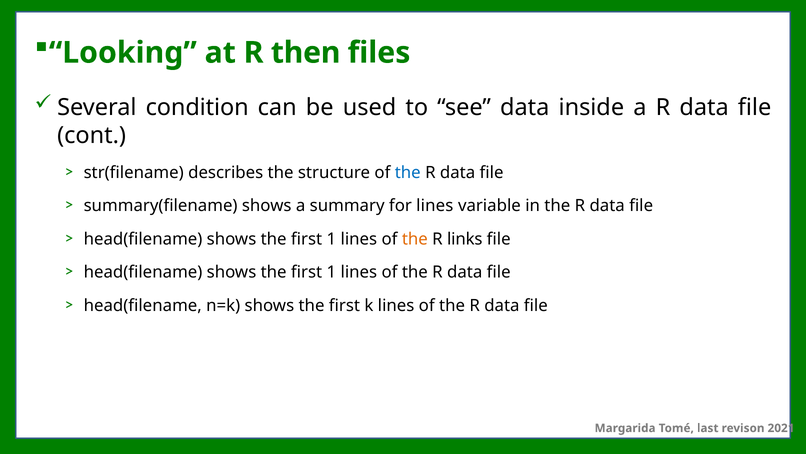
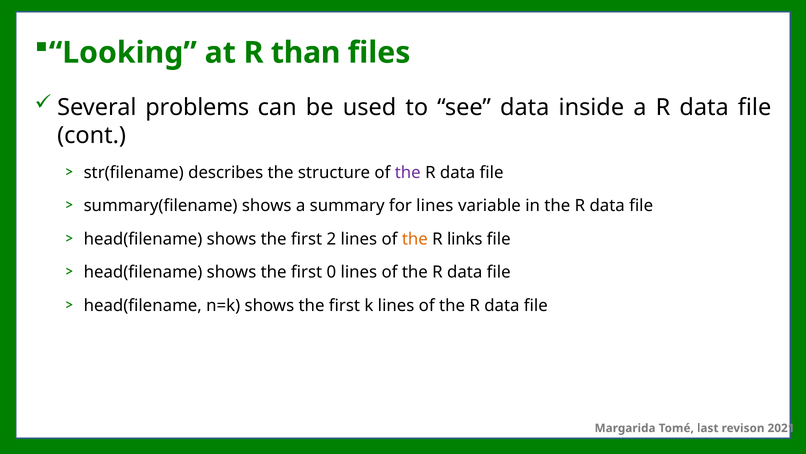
then: then -> than (306, 53)
condition: condition -> problems (197, 107)
the colour: blue -> purple (408, 172)
1: 1 -> 2 (331, 239)
1: 1 -> 0 (331, 272)
